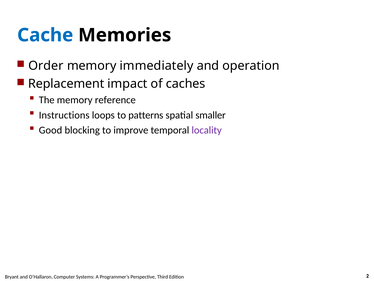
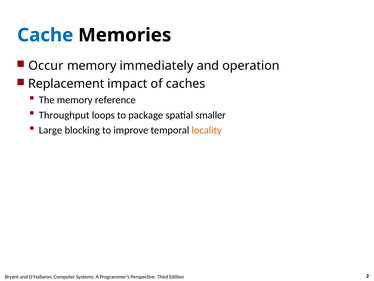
Order: Order -> Occur (46, 66)
Instructions: Instructions -> Throughput (64, 115)
patterns: patterns -> package (146, 115)
Good: Good -> Large (51, 130)
locality colour: purple -> orange (207, 130)
